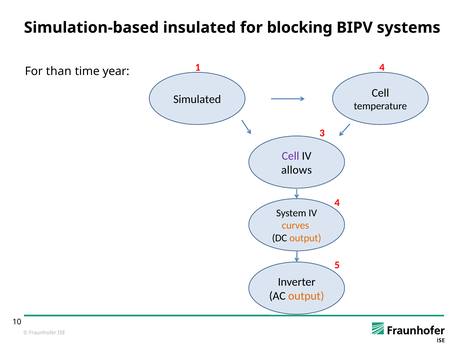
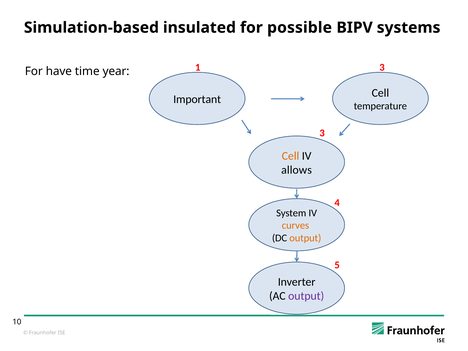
blocking: blocking -> possible (300, 28)
1 4: 4 -> 3 (382, 67)
than: than -> have (59, 71)
Simulated: Simulated -> Important (197, 99)
Cell colour: purple -> orange (291, 156)
output colour: orange -> purple (306, 296)
